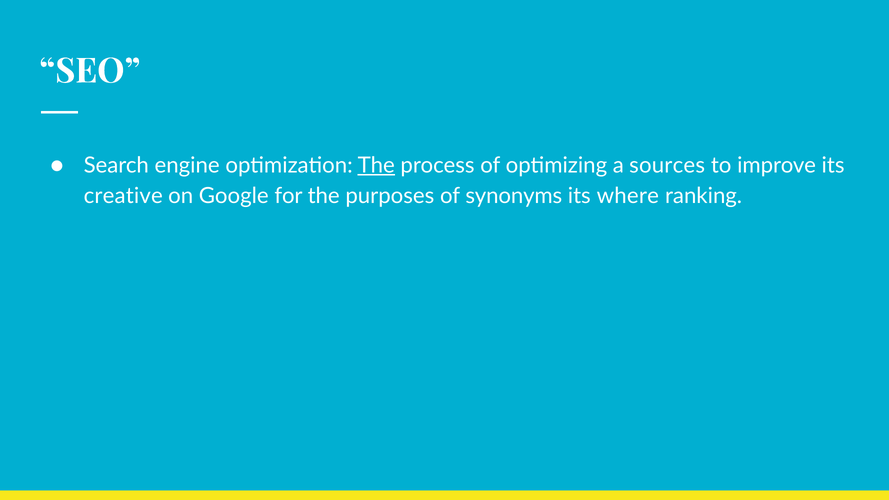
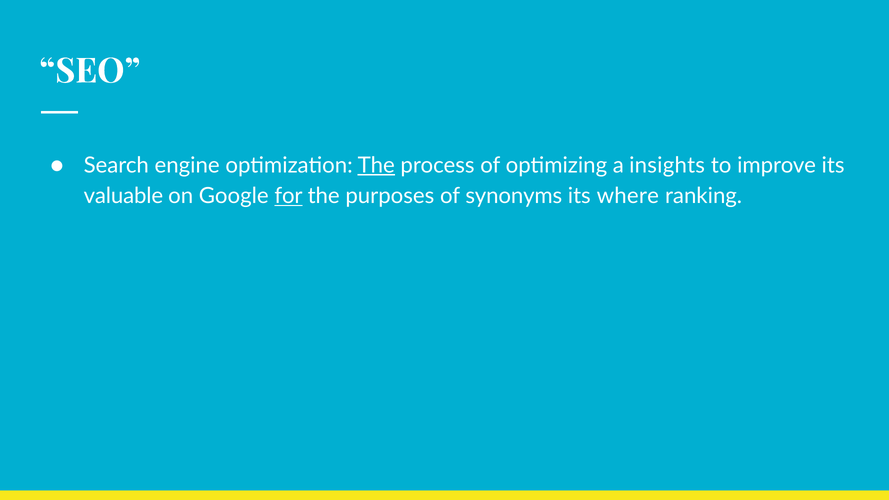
sources: sources -> insights (667, 165)
creative: creative -> valuable (123, 196)
for underline: none -> present (288, 196)
